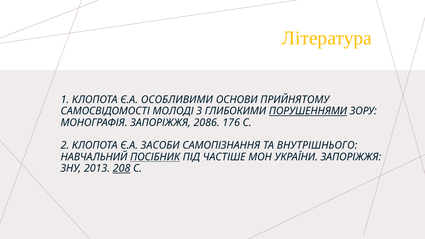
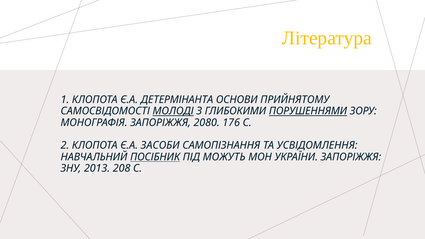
ОСОБЛИВИМИ: ОСОБЛИВИМИ -> ДЕТЕРМІНАНТА (177, 100)
МОЛОДІ underline: none -> present (173, 111)
2086: 2086 -> 2080 (207, 123)
ВНУТРІШНЬОГО: ВНУТРІШНЬОГО -> УСВІДОМЛЕННЯ (317, 146)
ЧАСТІШЕ: ЧАСТІШЕ -> МОЖУТЬ (224, 157)
208 underline: present -> none (122, 168)
